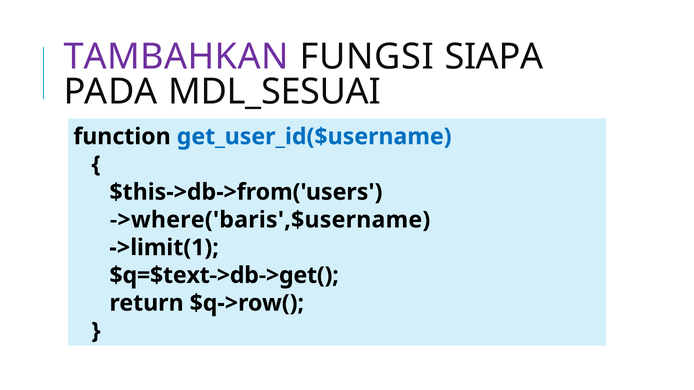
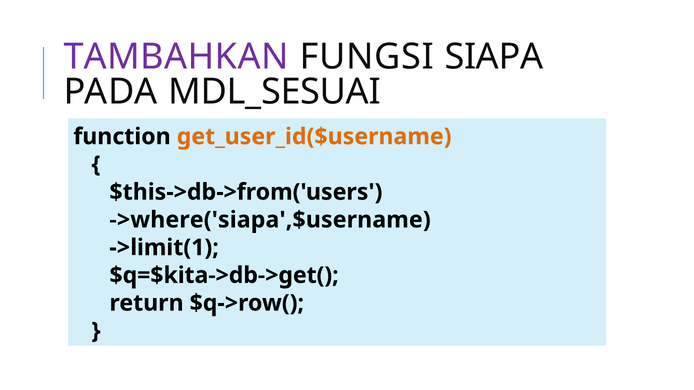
get_user_id($username colour: blue -> orange (314, 137)
->where('baris',$username: ->where('baris',$username -> ->where('siapa',$username (270, 220)
$q=$text->db->get(: $q=$text->db->get( -> $q=$kita->db->get( (224, 276)
